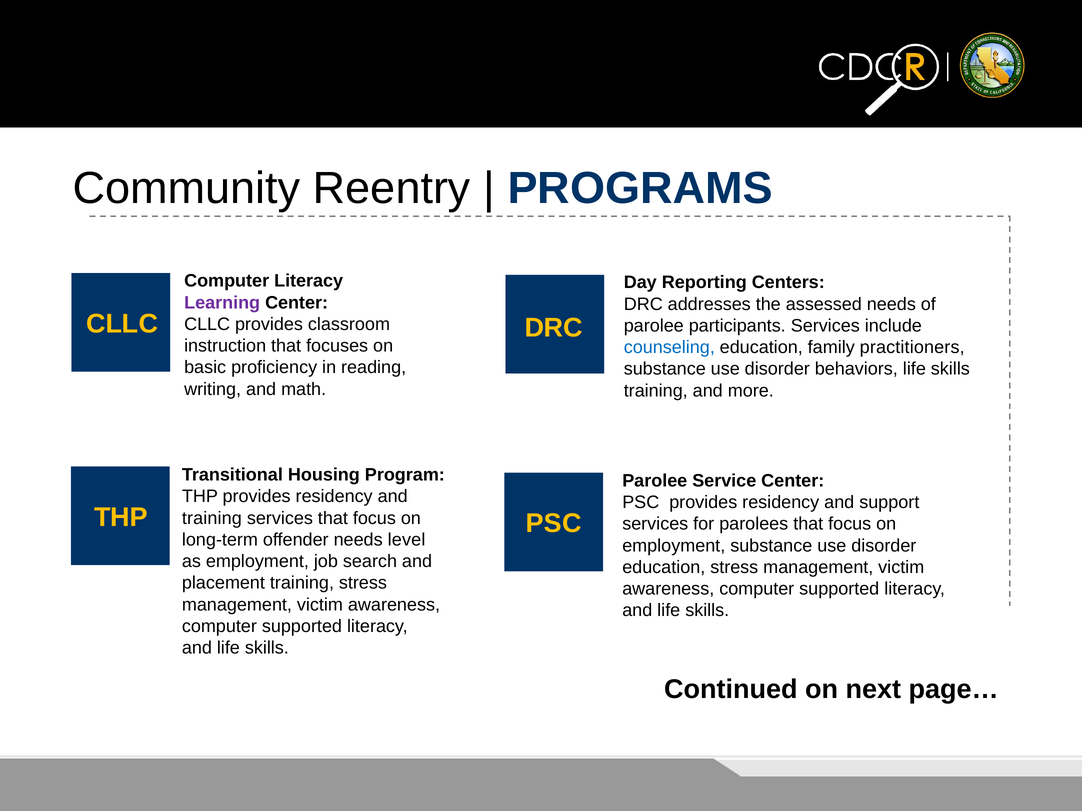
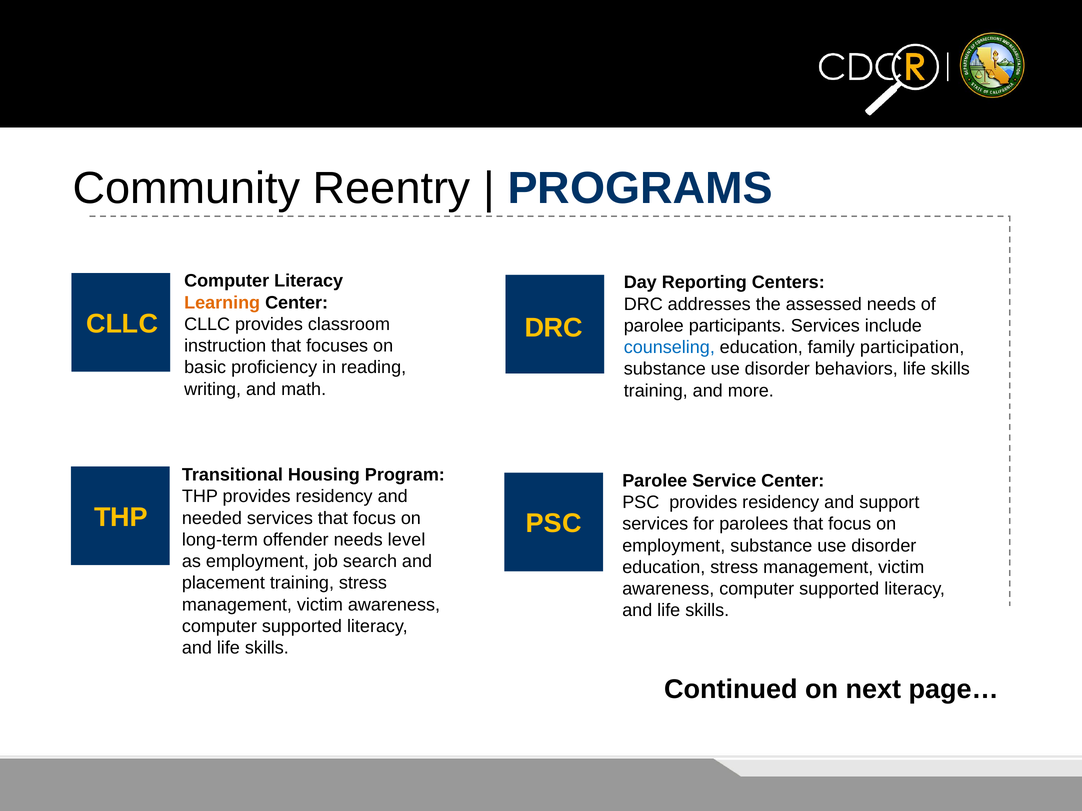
Learning colour: purple -> orange (222, 303)
practitioners: practitioners -> participation (912, 348)
training: training -> needed (212, 518)
